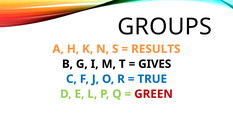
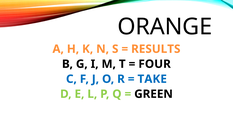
GROUPS: GROUPS -> ORANGE (165, 27)
GIVES: GIVES -> FOUR (155, 64)
TRUE: TRUE -> TAKE (152, 79)
GREEN colour: red -> black (154, 94)
